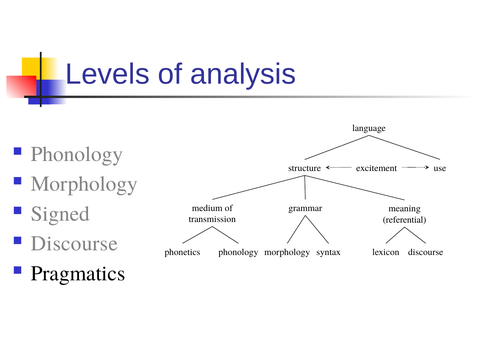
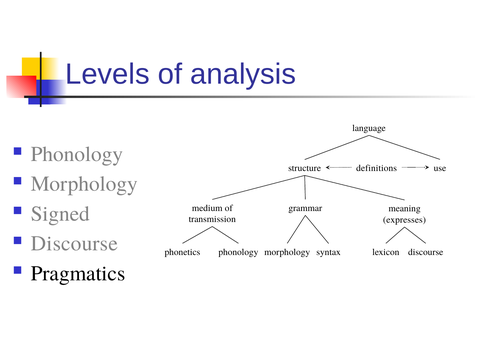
excitement: excitement -> definitions (377, 168)
referential: referential -> expresses (404, 220)
